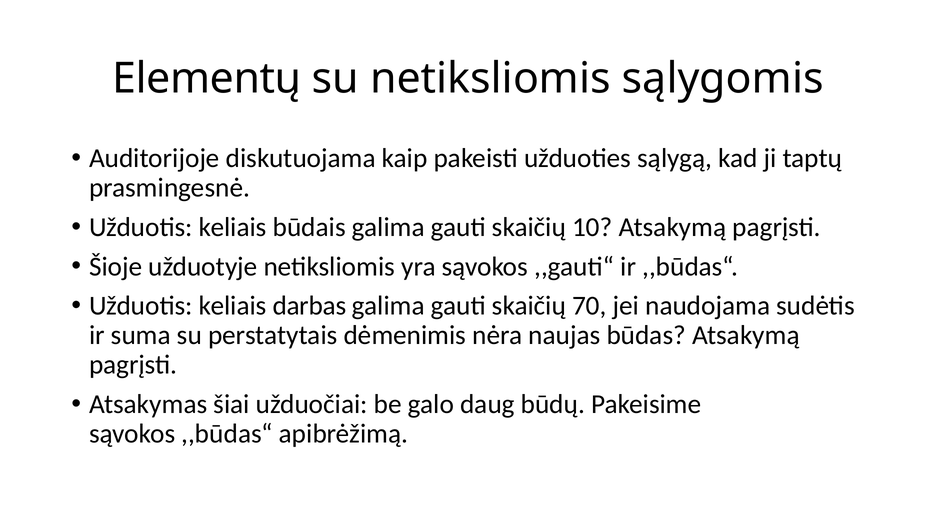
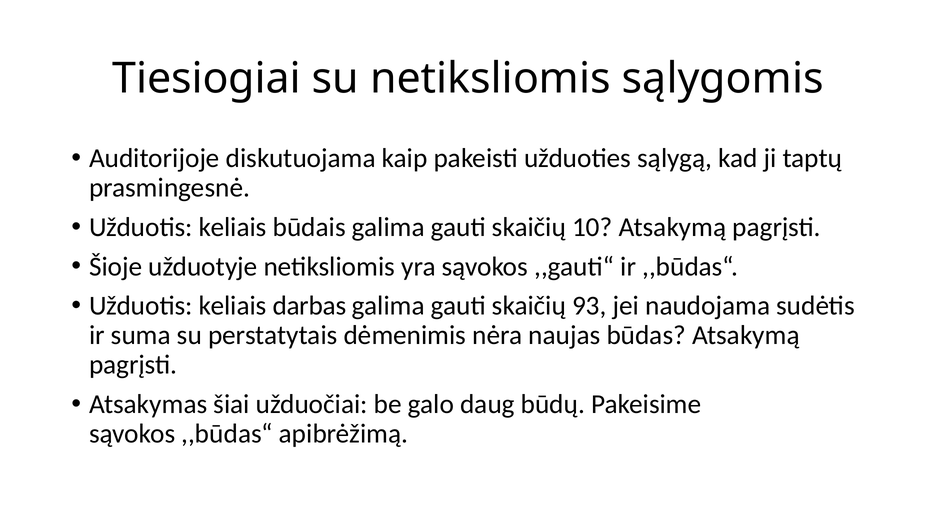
Elementų: Elementų -> Tiesiogiai (207, 79)
70: 70 -> 93 (589, 306)
